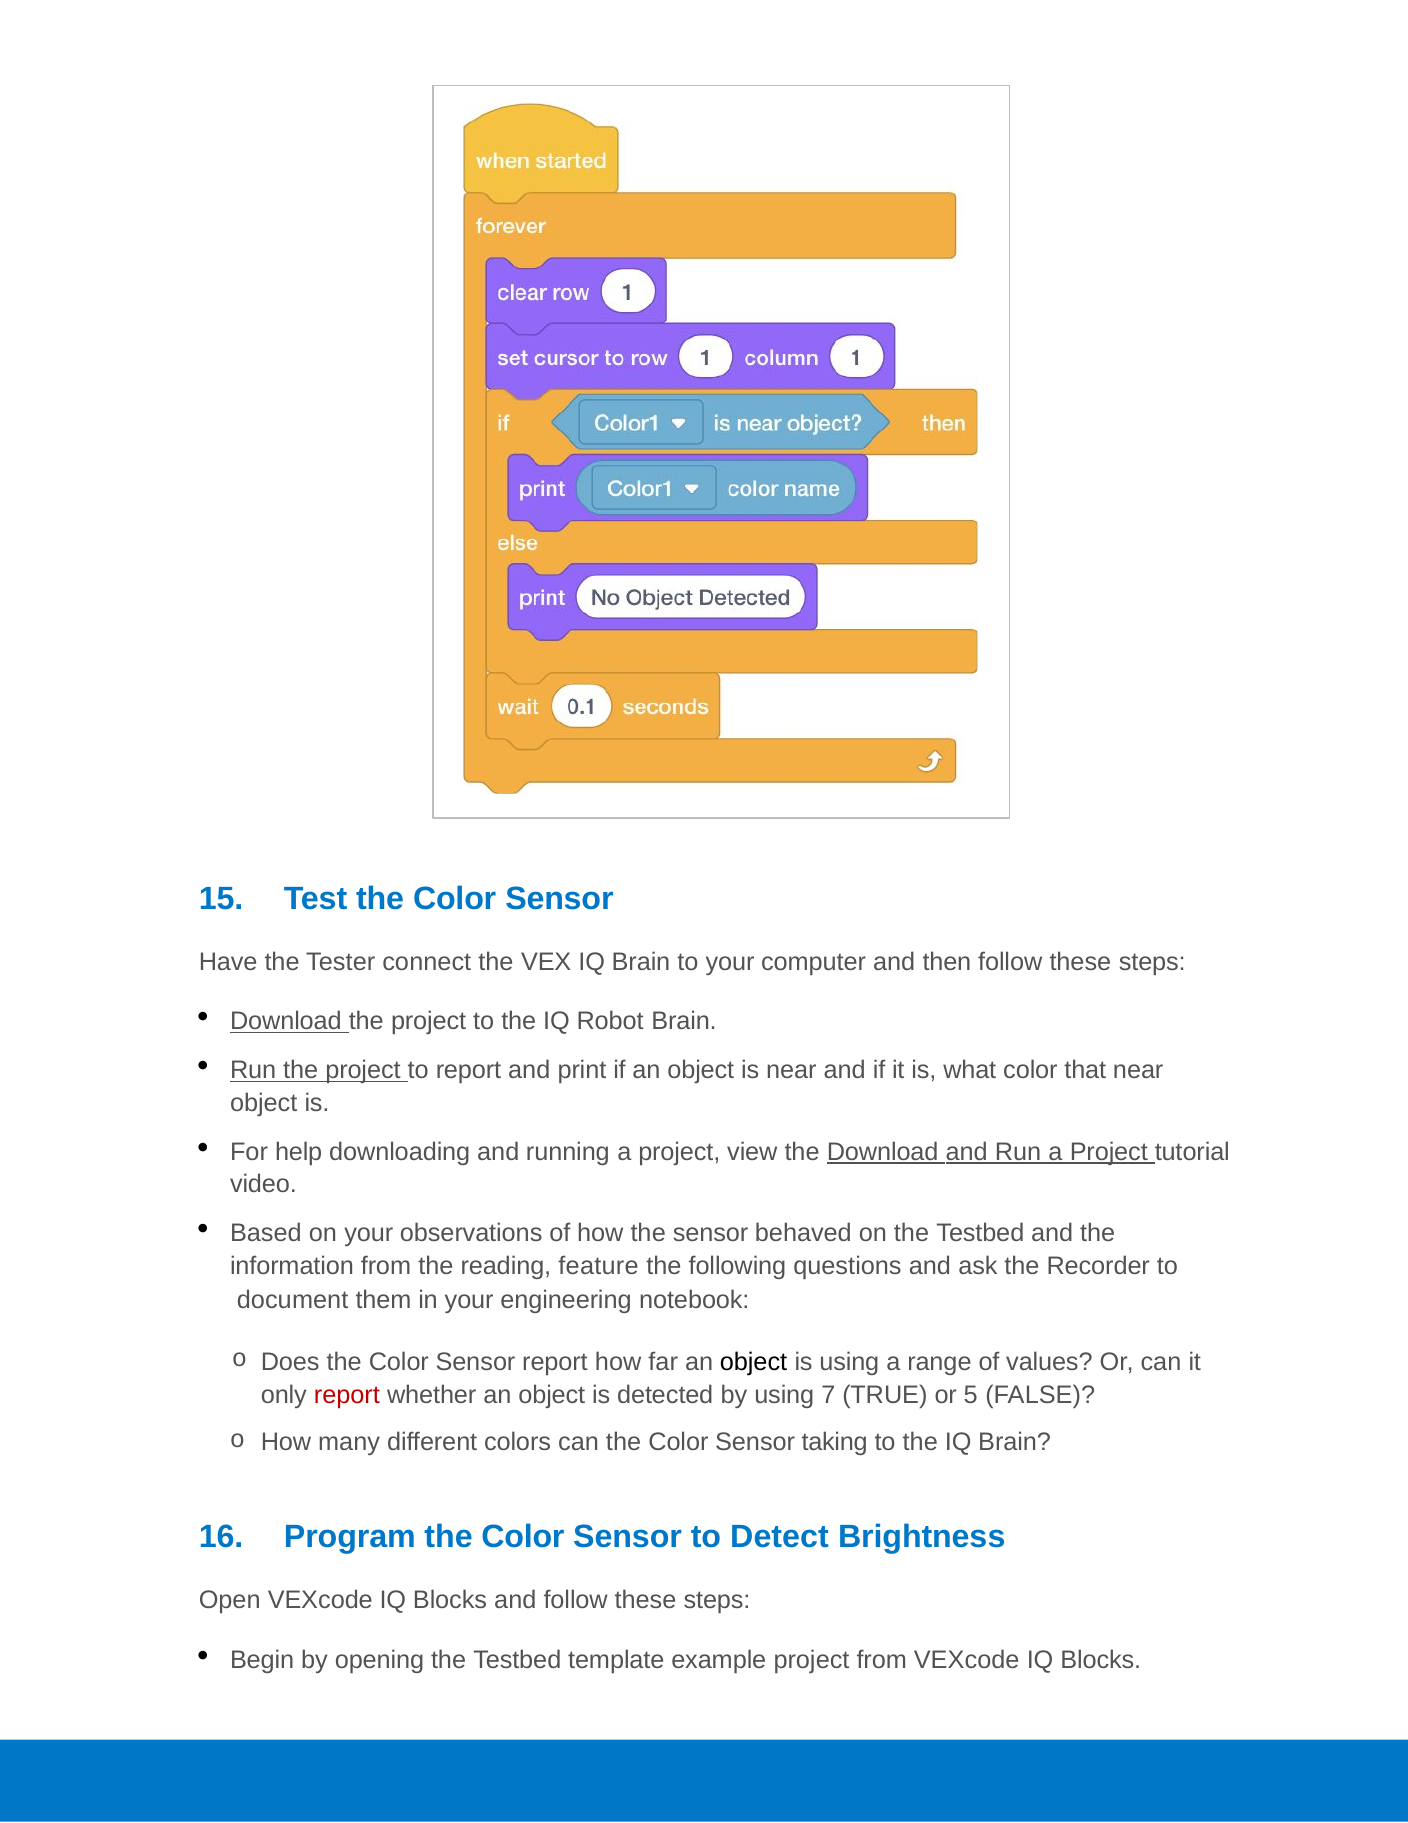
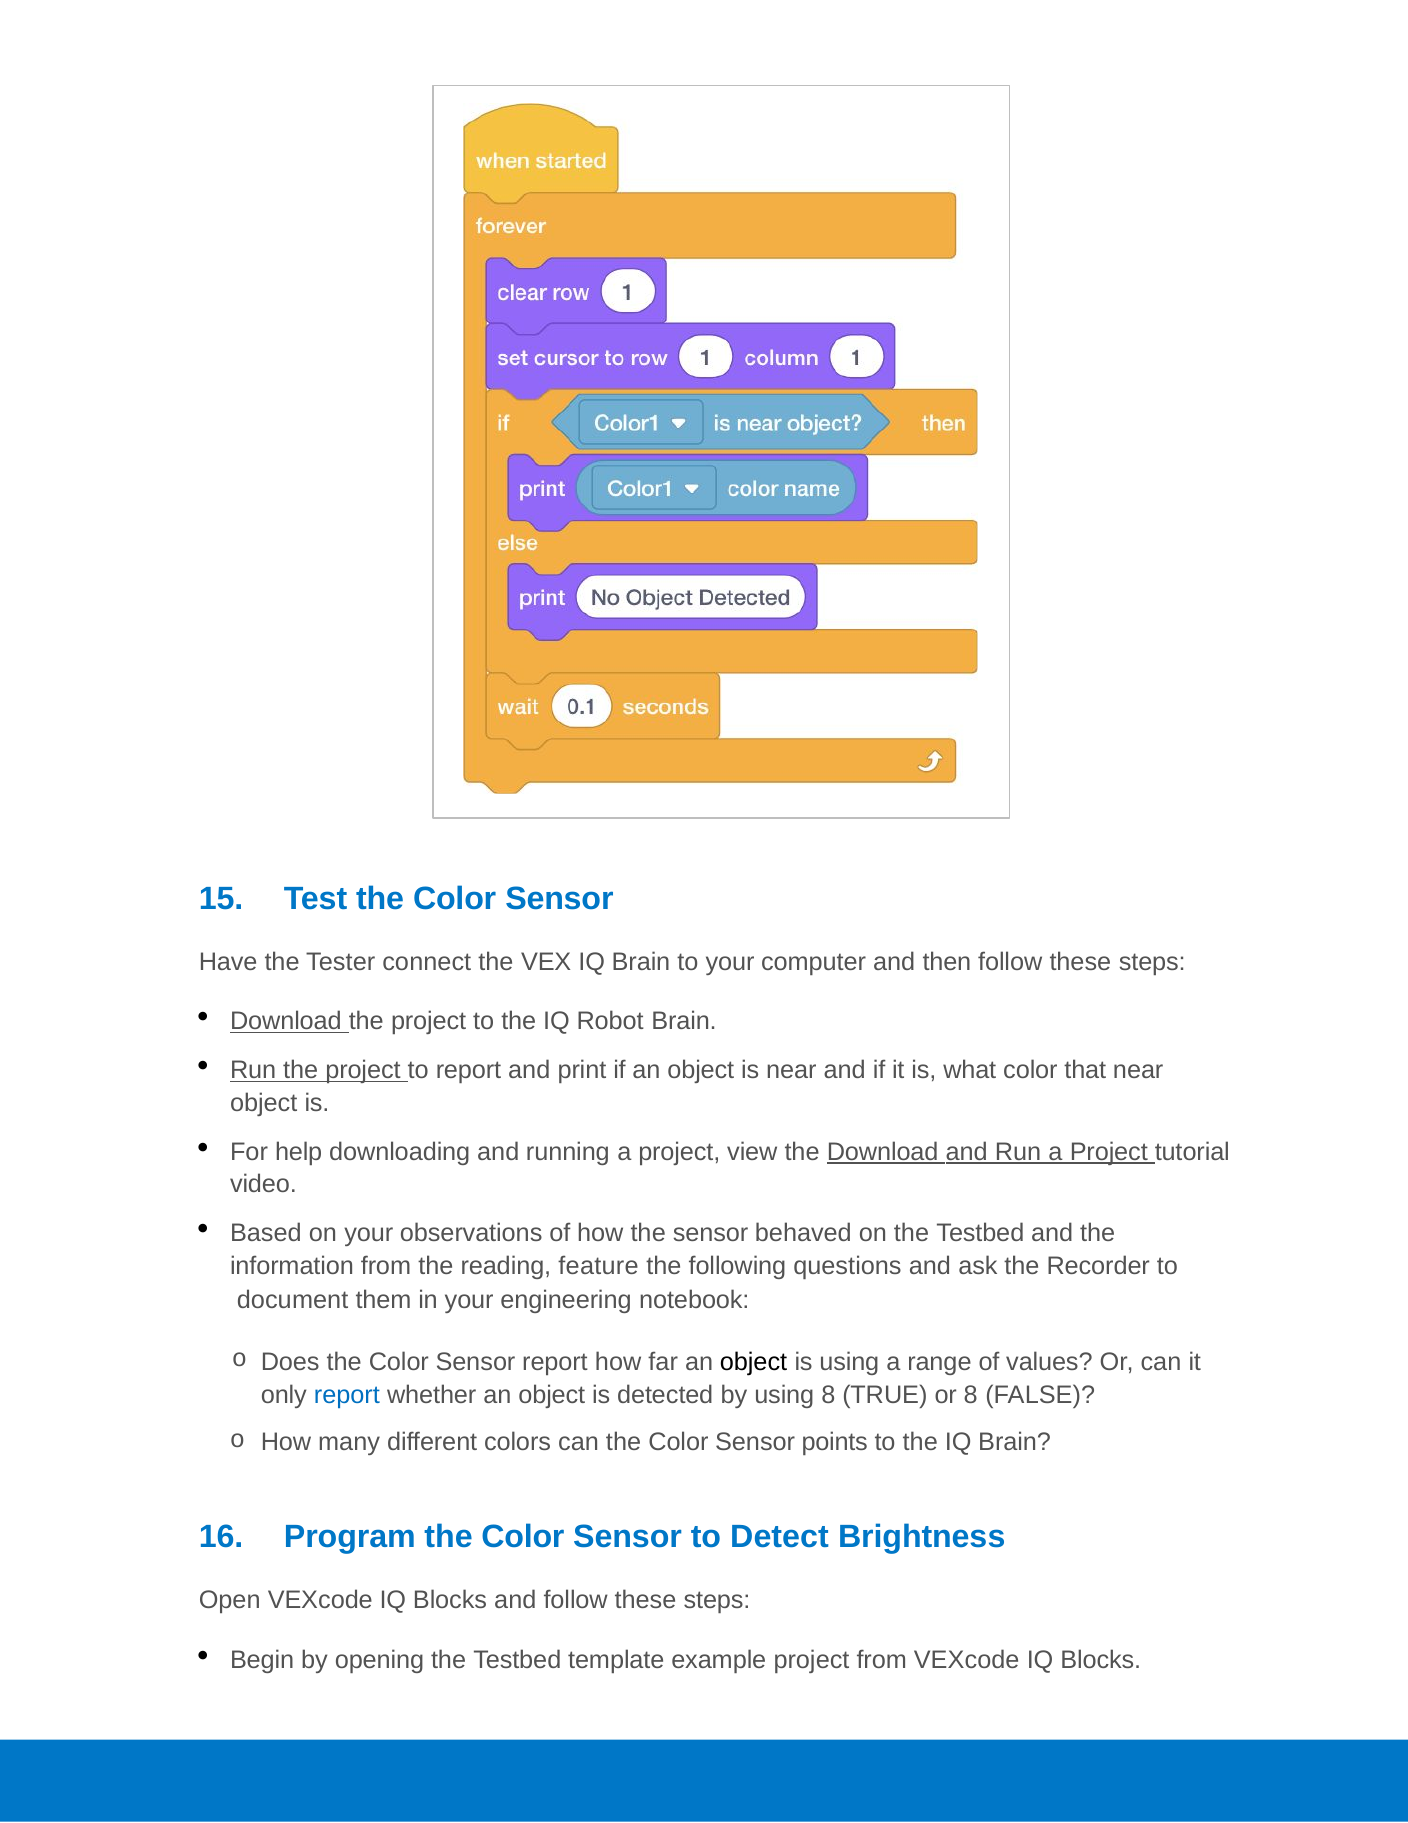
report colour: red -> blue (347, 1395)
using 7: 7 -> 8 (828, 1395)
or 5: 5 -> 8 (971, 1395)
taking: taking -> points (835, 1442)
